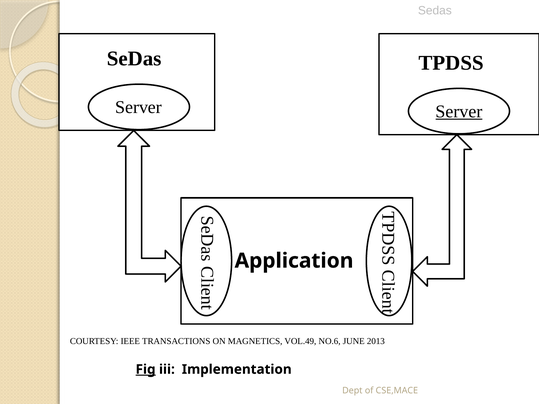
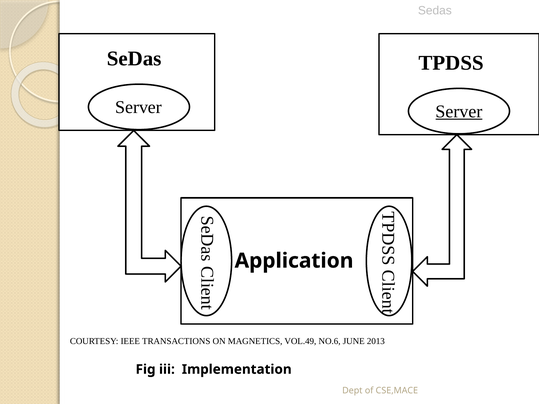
Fig underline: present -> none (146, 370)
